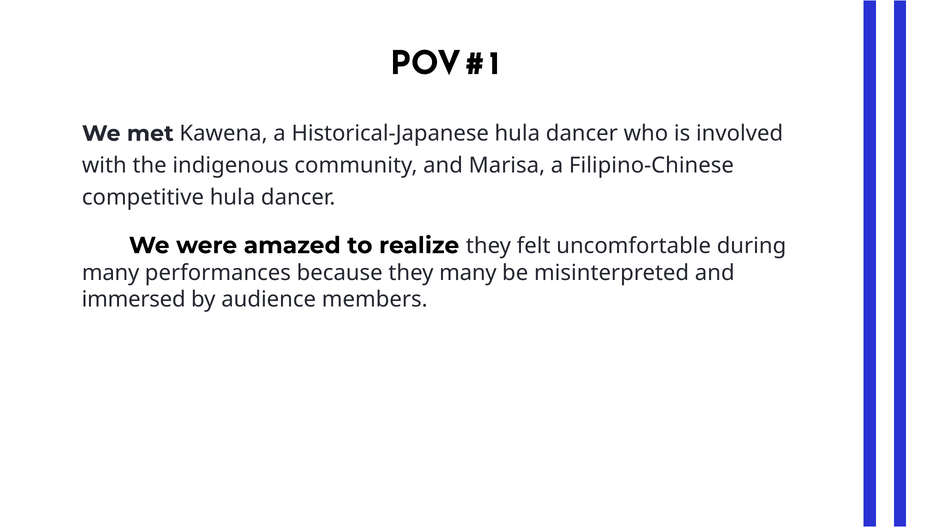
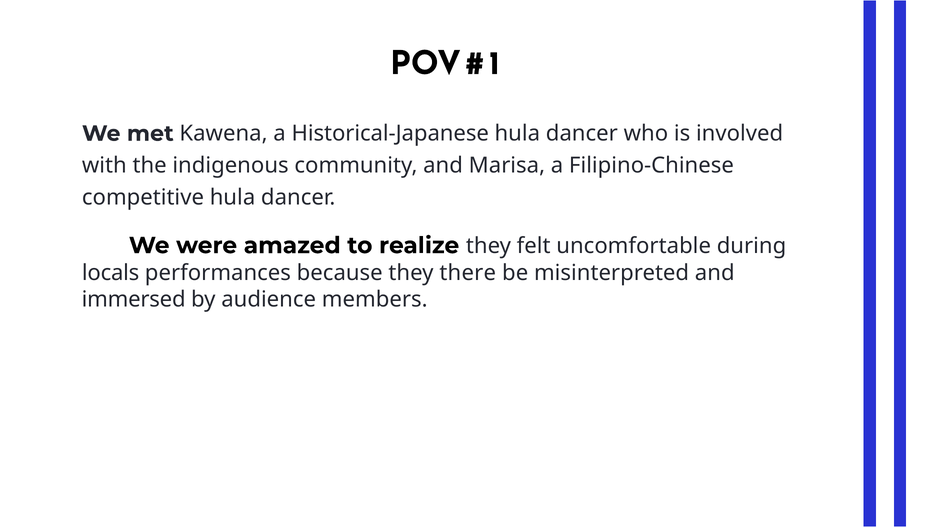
many: many -> locals (111, 273)
they many: many -> there (468, 273)
